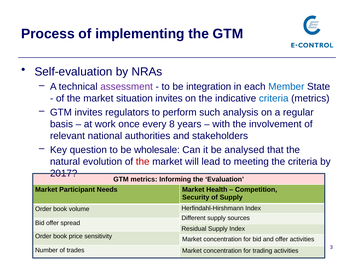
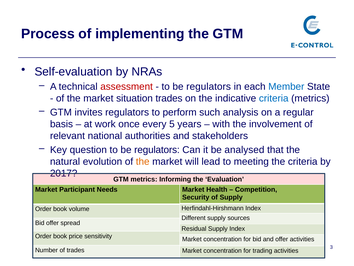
assessment colour: purple -> red (127, 86)
integration: integration -> regulators (209, 86)
situation invites: invites -> trades (169, 98)
8: 8 -> 5 (172, 124)
question to be wholesale: wholesale -> regulators (157, 149)
the colour: red -> orange (143, 161)
